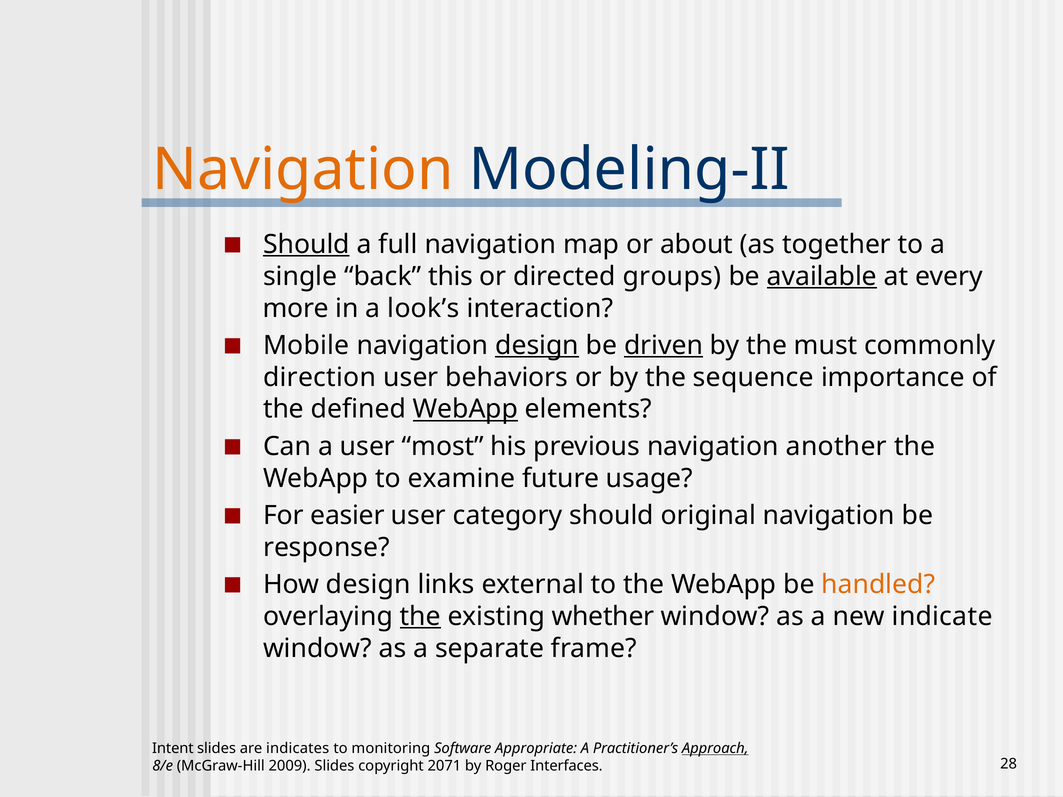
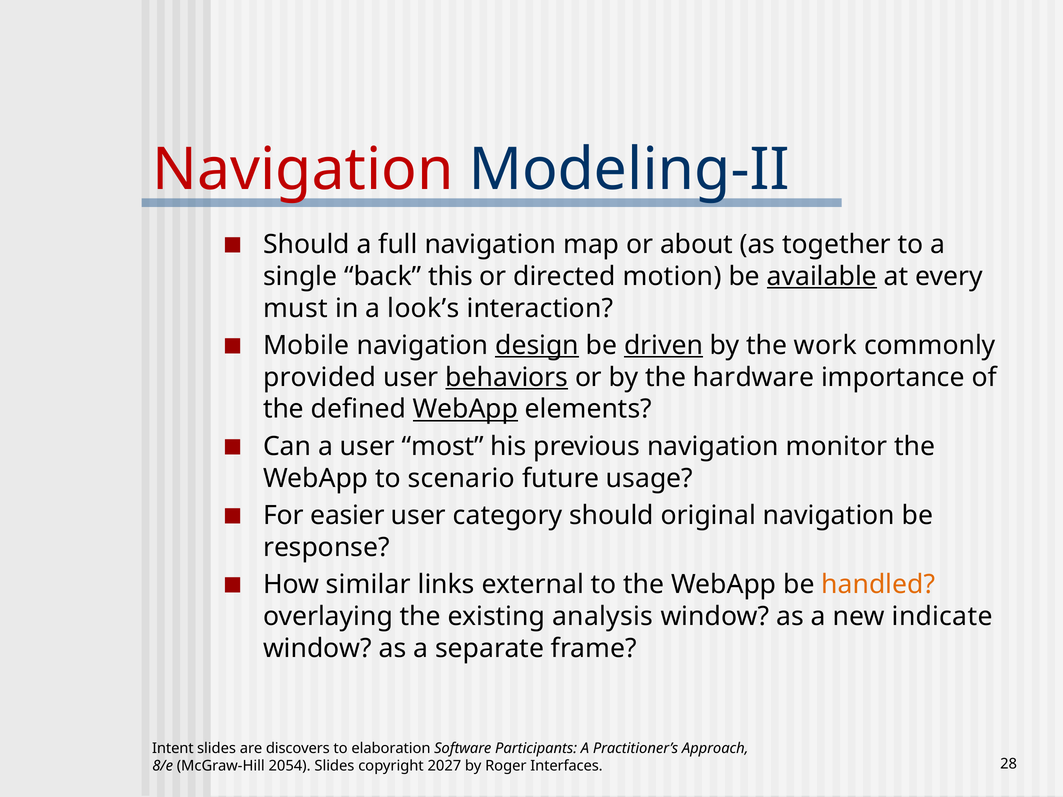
Navigation colour: orange -> red (303, 170)
Should underline: present -> none (306, 245)
groups: groups -> motion (672, 276)
more: more -> must (296, 308)
must: must -> work (825, 346)
direction: direction -> provided (320, 377)
behaviors underline: none -> present (507, 377)
sequence: sequence -> hardware (753, 377)
another: another -> monitor (836, 447)
examine: examine -> scenario (461, 478)
How design: design -> similar (368, 585)
the underline: present -> none (420, 617)
whether: whether -> analysis (603, 617)
indicates: indicates -> discovers (298, 749)
monitoring: monitoring -> elaboration (391, 749)
Appropriate: Appropriate -> Participants (536, 749)
Approach underline: present -> none (715, 749)
2009: 2009 -> 2054 (290, 766)
2071: 2071 -> 2027 (444, 766)
